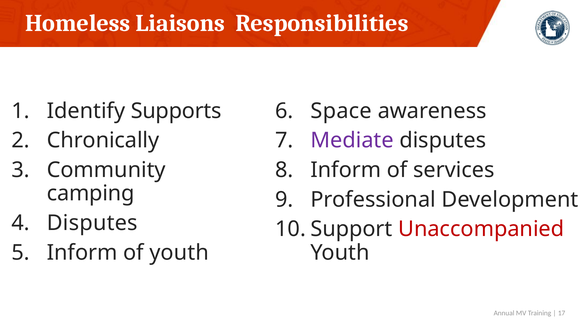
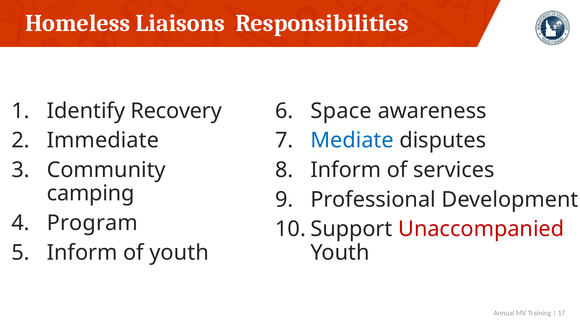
Supports: Supports -> Recovery (176, 111)
Chronically: Chronically -> Immediate (103, 141)
Mediate colour: purple -> blue (352, 141)
Disputes: Disputes -> Program (92, 223)
